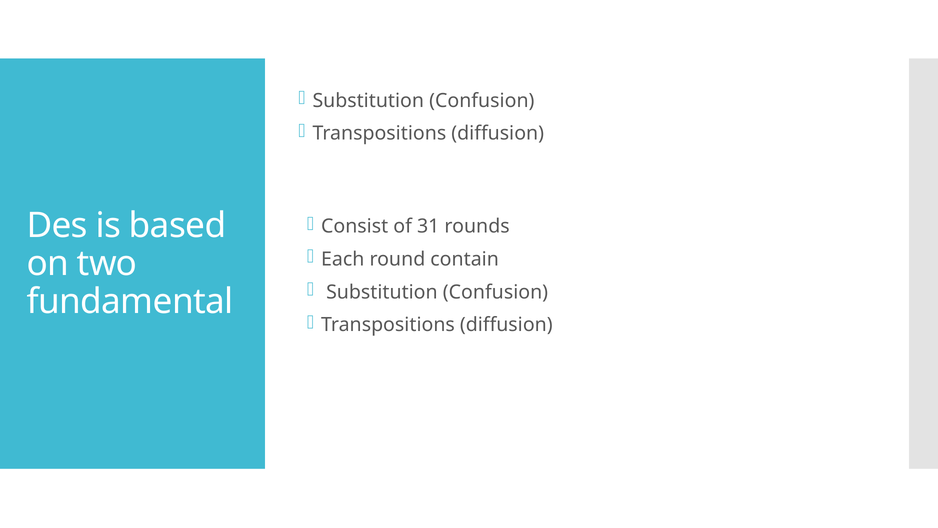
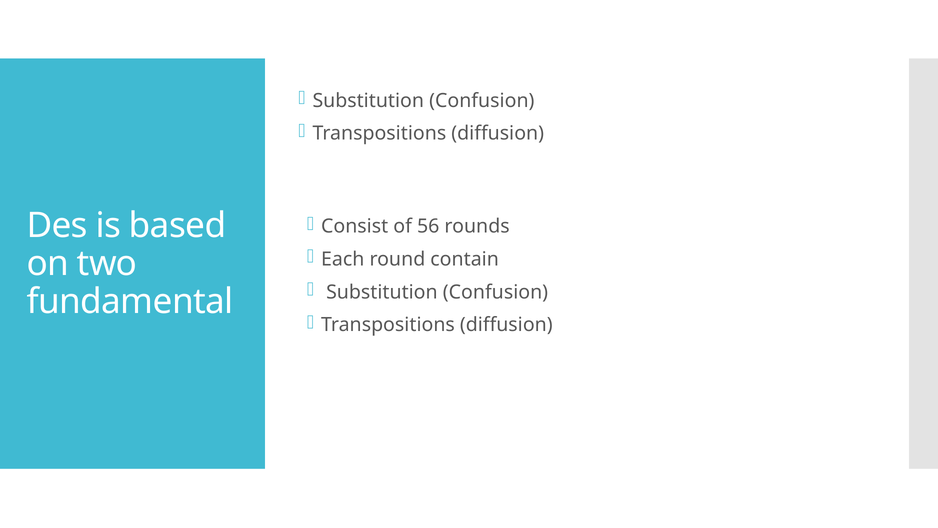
31: 31 -> 56 (428, 226)
